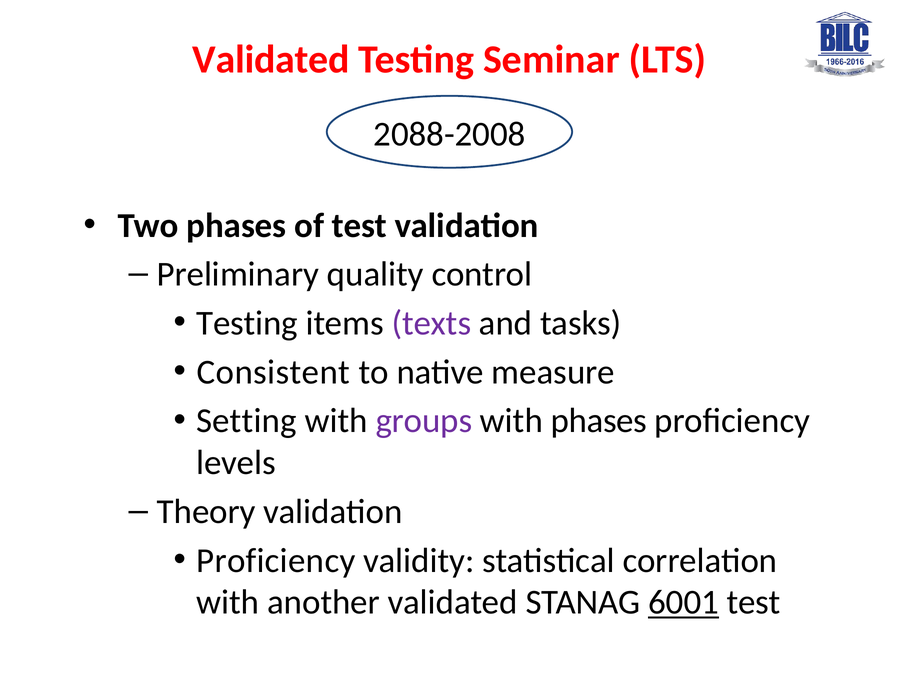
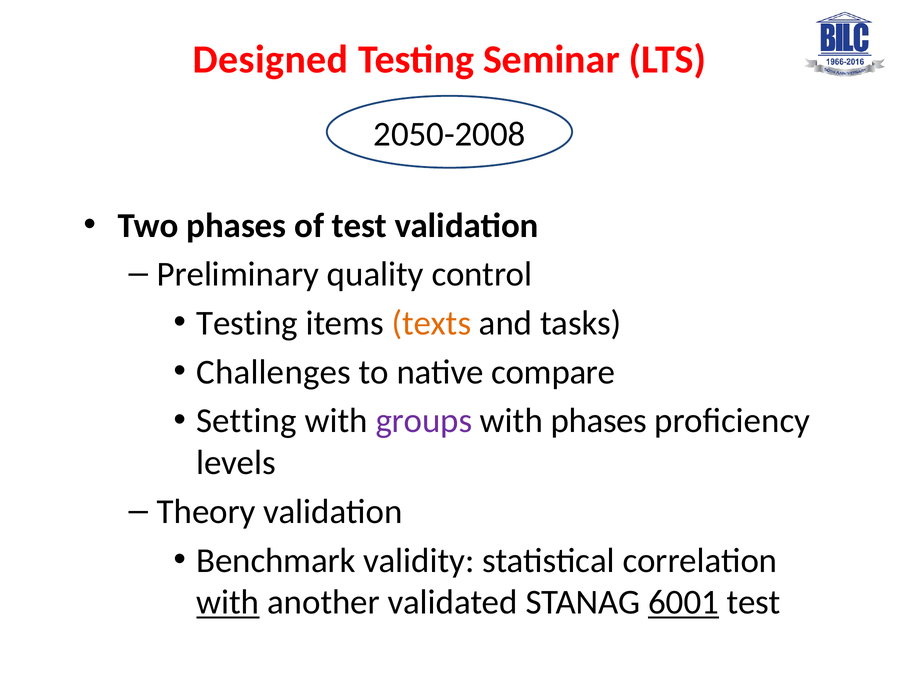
Validated: Validated -> Designed (271, 60)
2088-2008: 2088-2008 -> 2050-2008 (449, 134)
texts colour: purple -> orange (431, 323)
Consistent: Consistent -> Challenges (274, 372)
measure: measure -> compare (553, 372)
Proficiency: Proficiency -> Benchmark (276, 561)
with underline: none -> present (228, 603)
